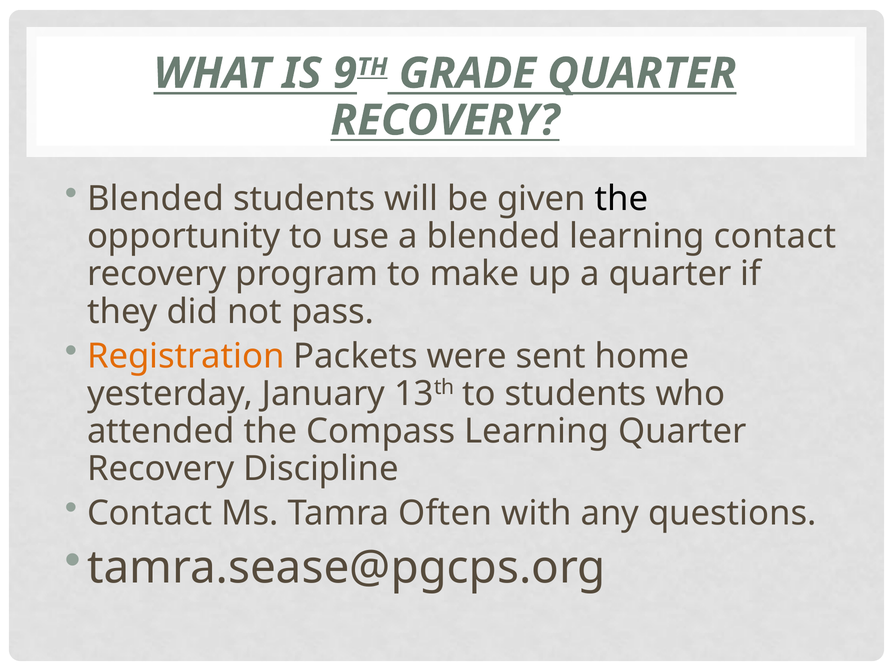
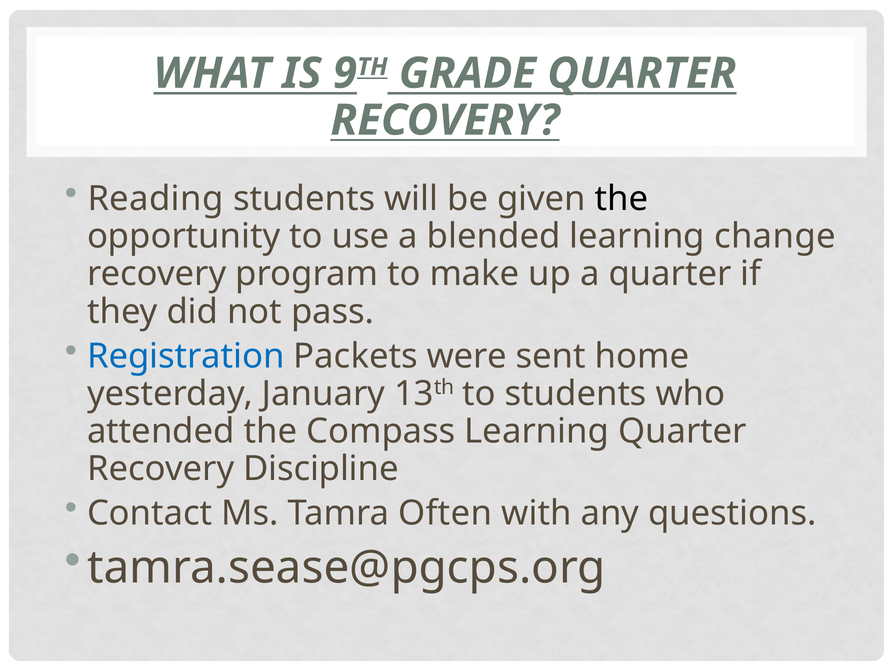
Blended: Blended -> Reading (155, 199)
learning contact: contact -> change (775, 236)
Registration colour: orange -> blue (186, 356)
